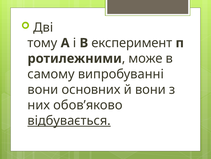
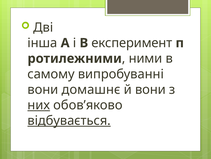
тому: тому -> інша (42, 43)
може: може -> ними (146, 58)
основних: основних -> домашнє (91, 89)
них underline: none -> present (39, 105)
